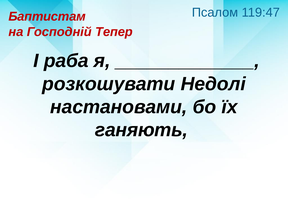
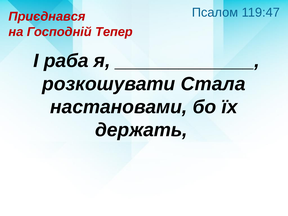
Баптистам: Баптистам -> Приєднався (47, 17)
Недолі: Недолі -> Стала (213, 84)
ганяють: ганяють -> держать (141, 130)
